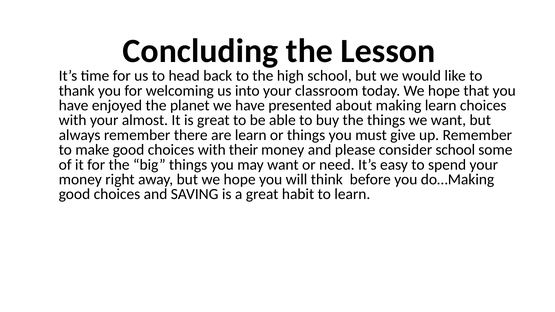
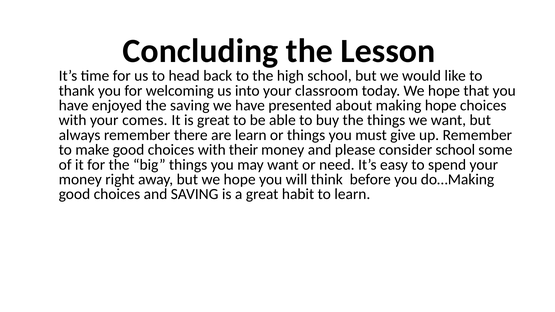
the planet: planet -> saving (190, 105)
making learn: learn -> hope (441, 105)
almost: almost -> comes (145, 120)
